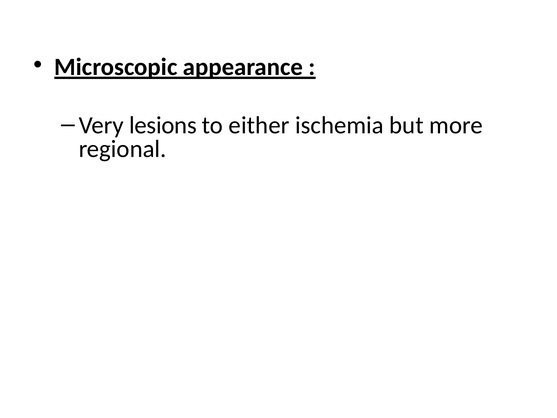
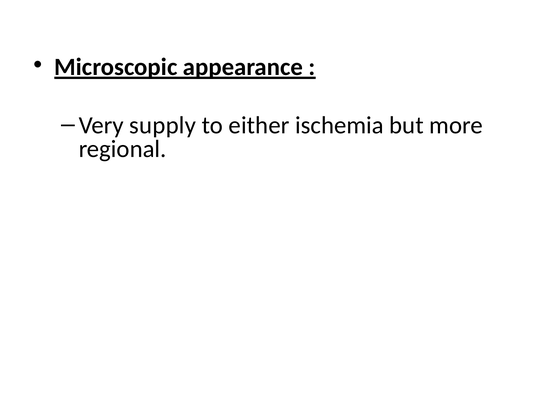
lesions: lesions -> supply (163, 125)
